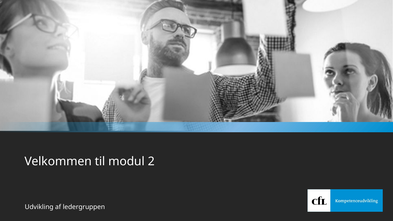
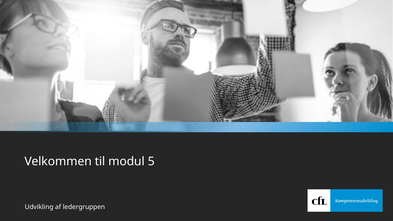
2: 2 -> 5 (151, 162)
